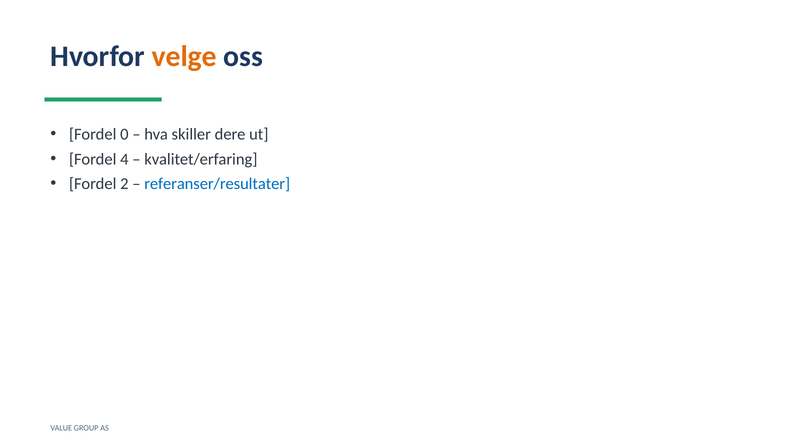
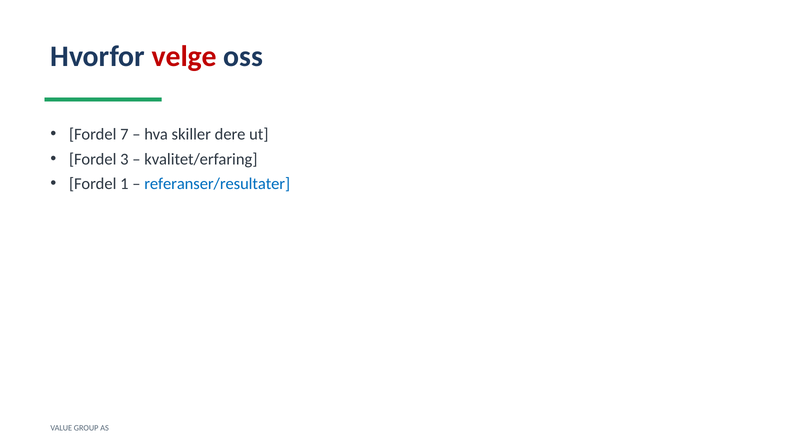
velge colour: orange -> red (184, 57)
0: 0 -> 7 (124, 134)
4: 4 -> 3 (124, 159)
2: 2 -> 1 (124, 184)
